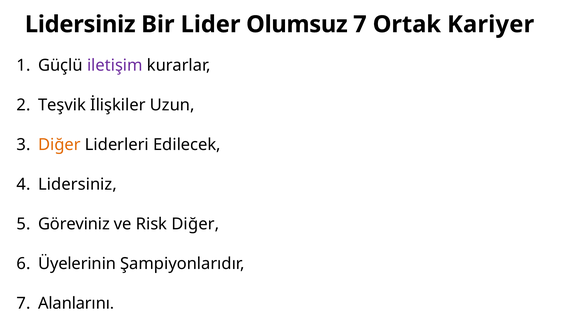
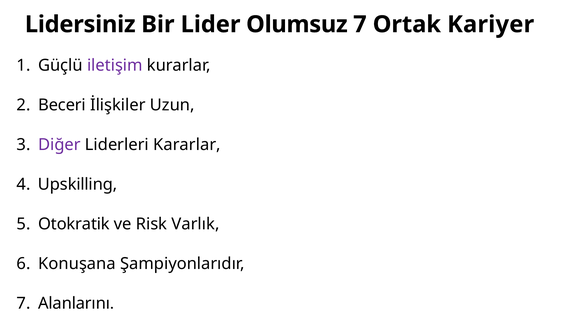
Teşvik: Teşvik -> Beceri (62, 105)
Diğer colour: orange -> purple (59, 145)
Edilecek: Edilecek -> Kararlar (187, 145)
Lidersiniz: Lidersiniz -> Upskilling (78, 184)
Göreviniz: Göreviniz -> Otokratik (74, 224)
Risk Diğer: Diğer -> Varlık (195, 224)
Üyelerinin: Üyelerinin -> Konuşana (77, 264)
